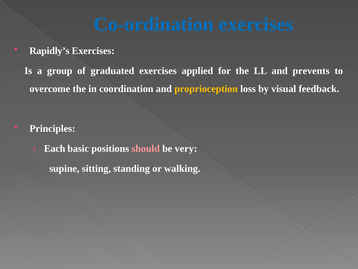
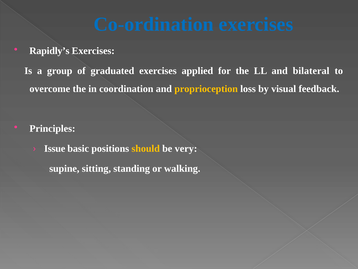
prevents: prevents -> bilateral (311, 71)
Each: Each -> Issue (55, 148)
should colour: pink -> yellow (146, 148)
